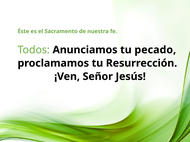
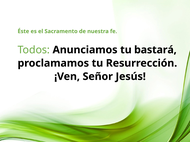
pecado: pecado -> bastará (155, 50)
